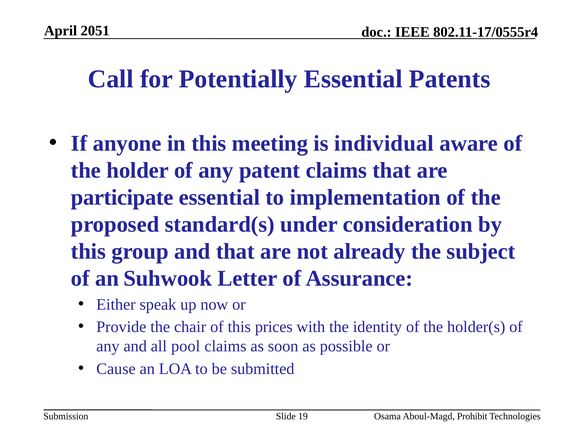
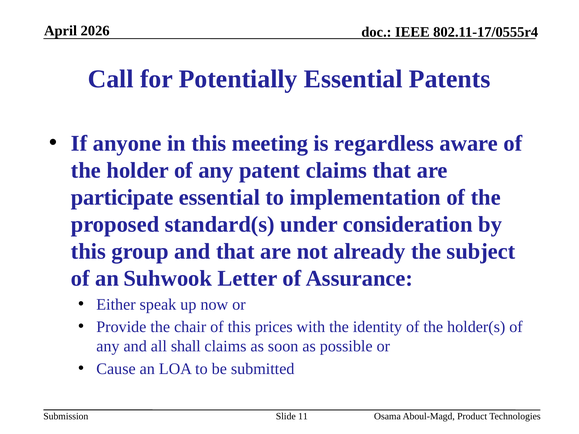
2051: 2051 -> 2026 (95, 31)
individual: individual -> regardless (384, 143)
pool: pool -> shall (186, 346)
19: 19 -> 11 (303, 416)
Prohibit: Prohibit -> Product (472, 416)
